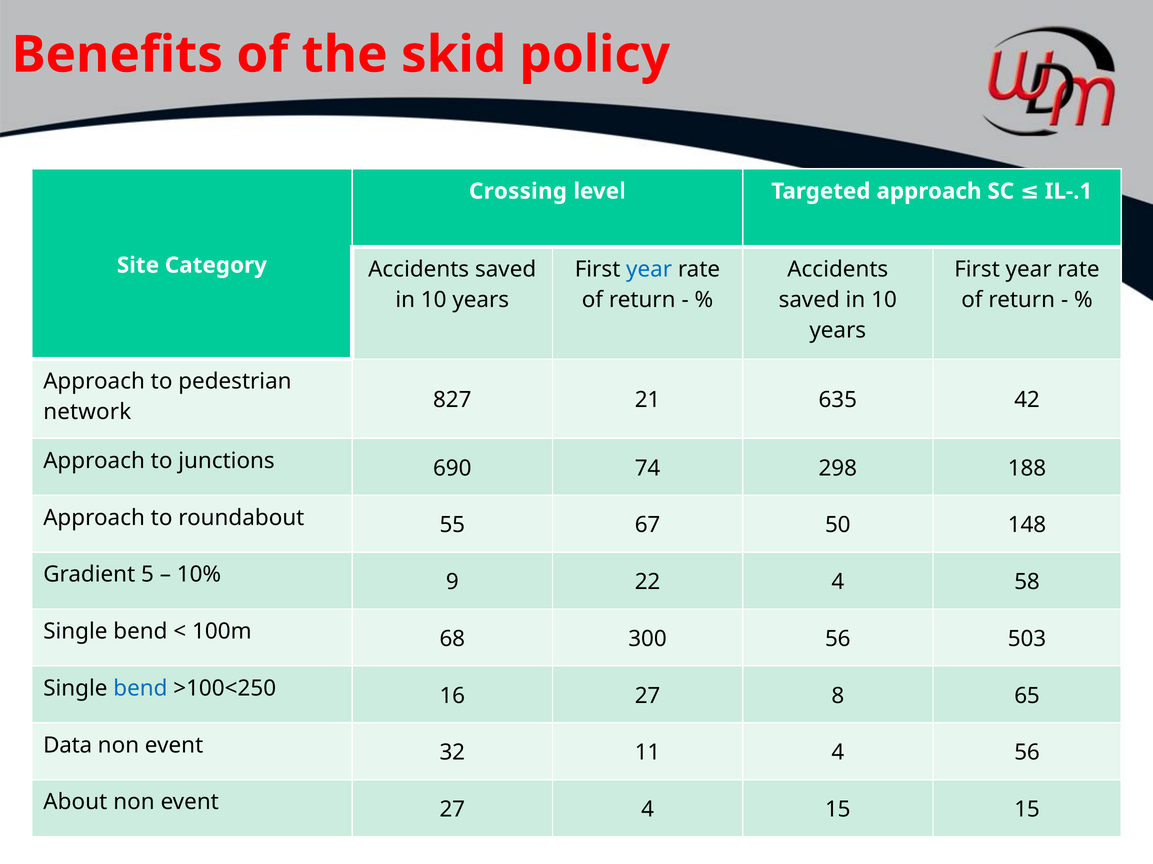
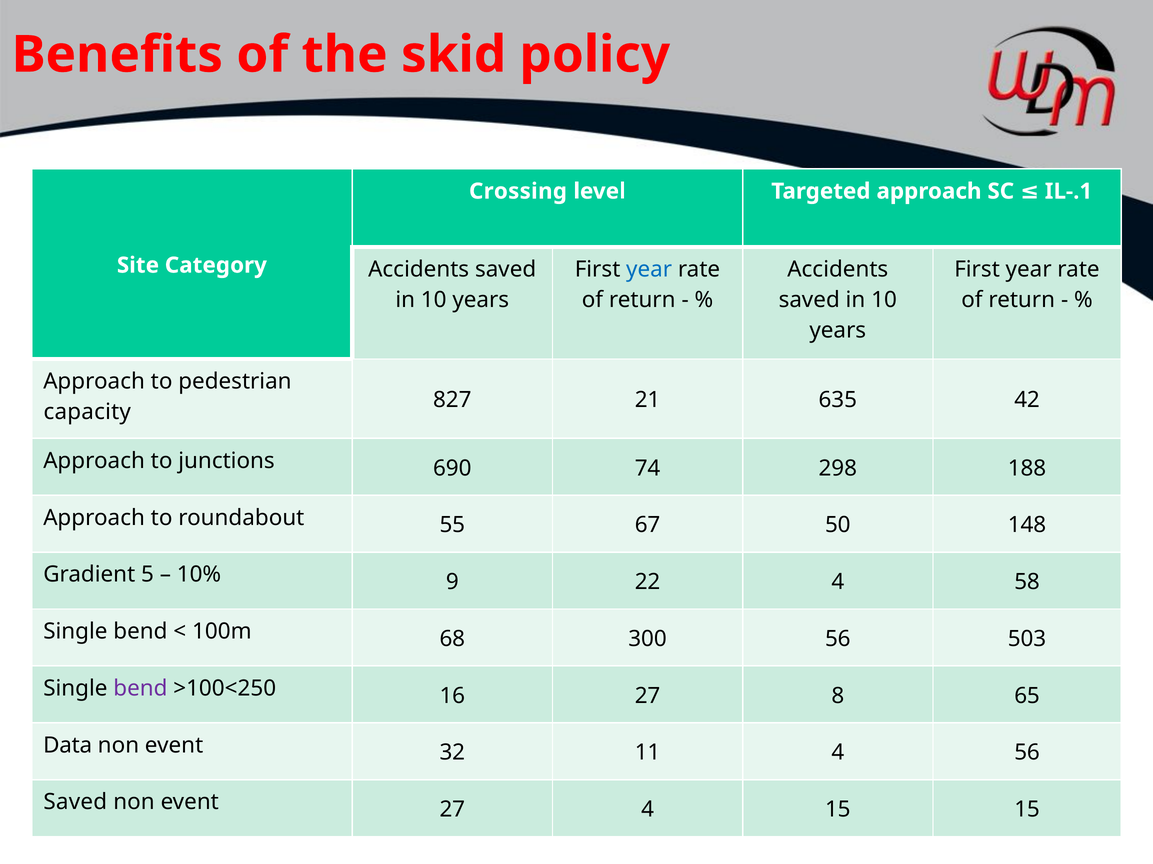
network: network -> capacity (87, 412)
bend colour: blue -> purple (140, 689)
About: About -> Saved (75, 803)
